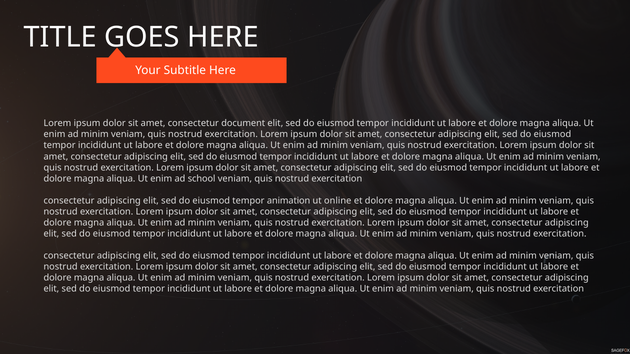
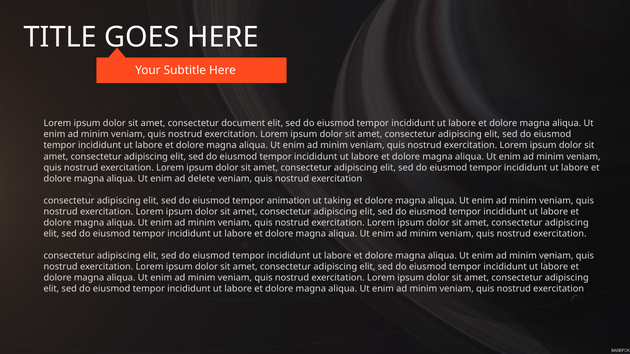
school: school -> delete (202, 179)
online: online -> taking (338, 201)
